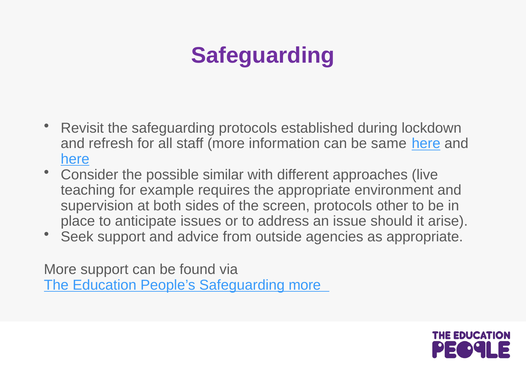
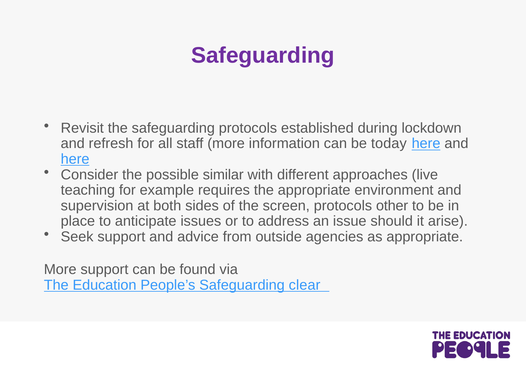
same: same -> today (389, 144)
Safeguarding more: more -> clear (305, 285)
